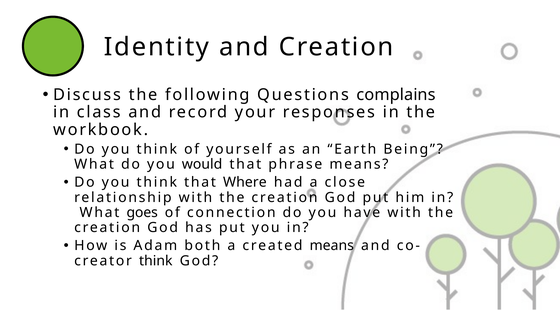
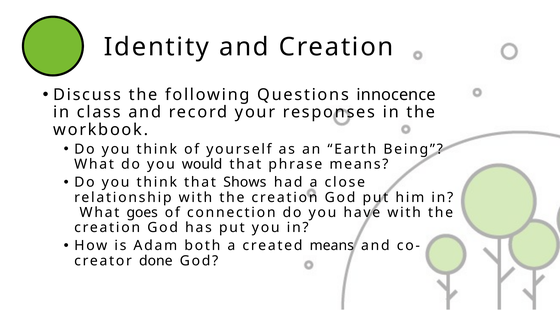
complains: complains -> innocence (396, 95)
Where: Where -> Shows (245, 182)
think: think -> done (156, 261)
